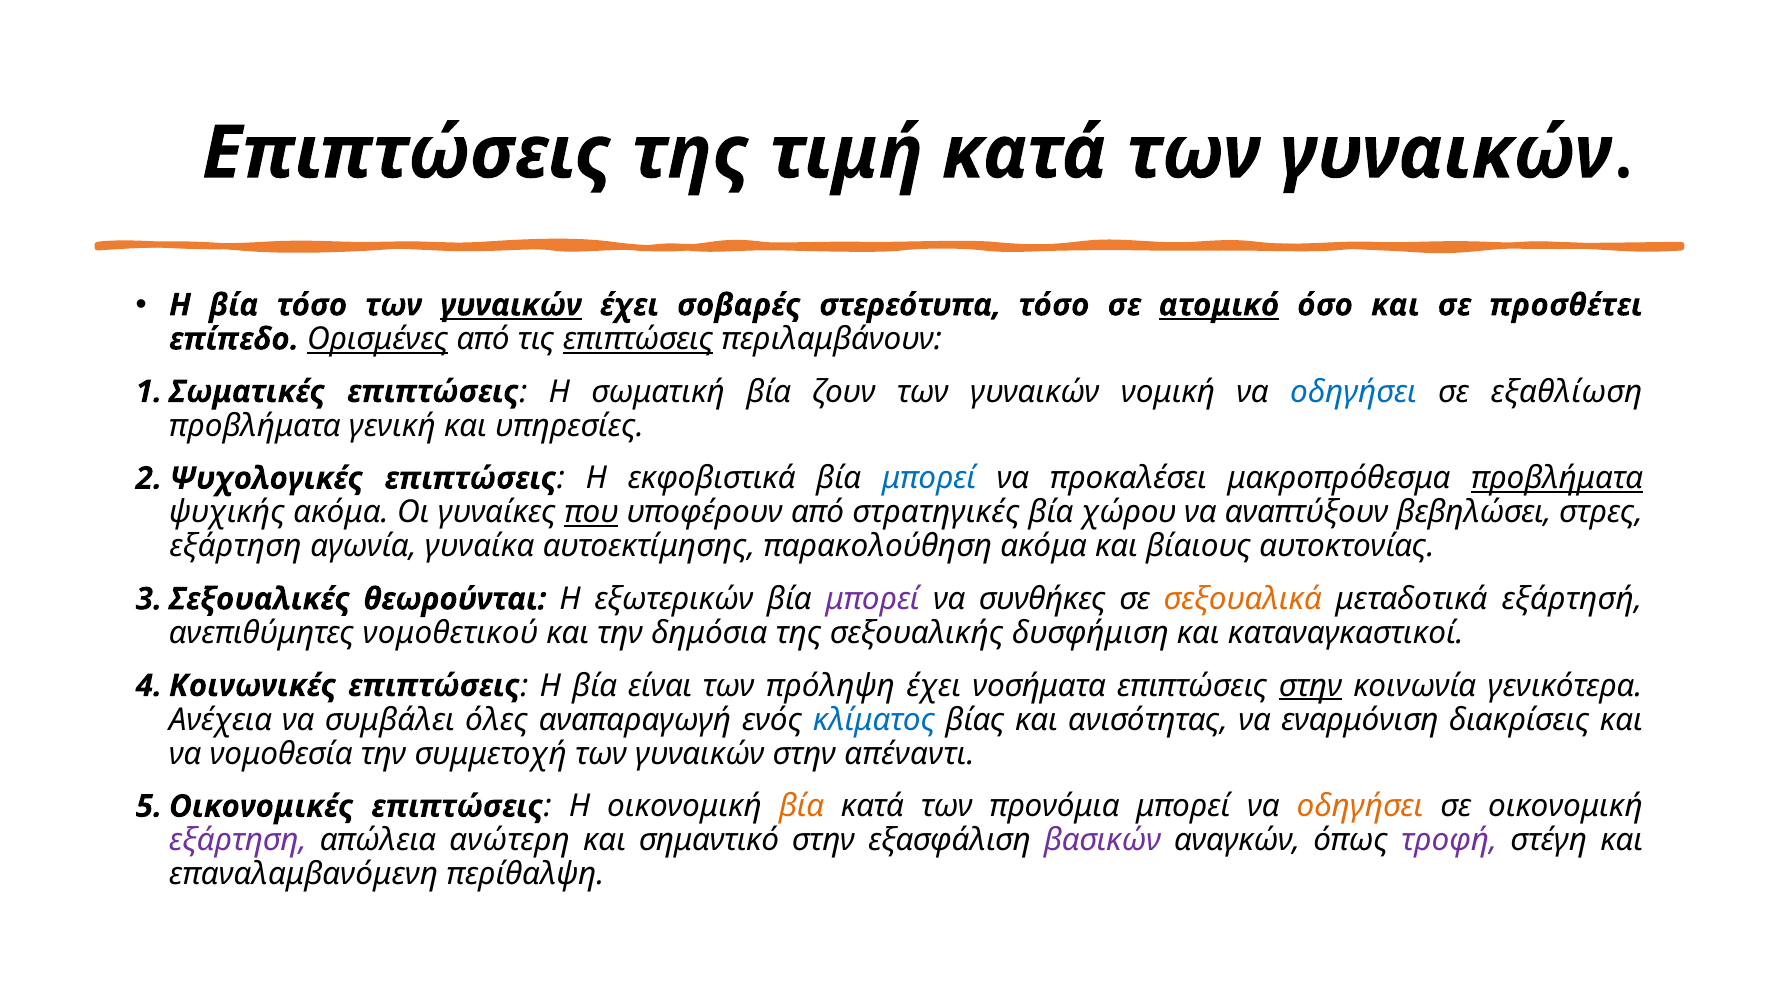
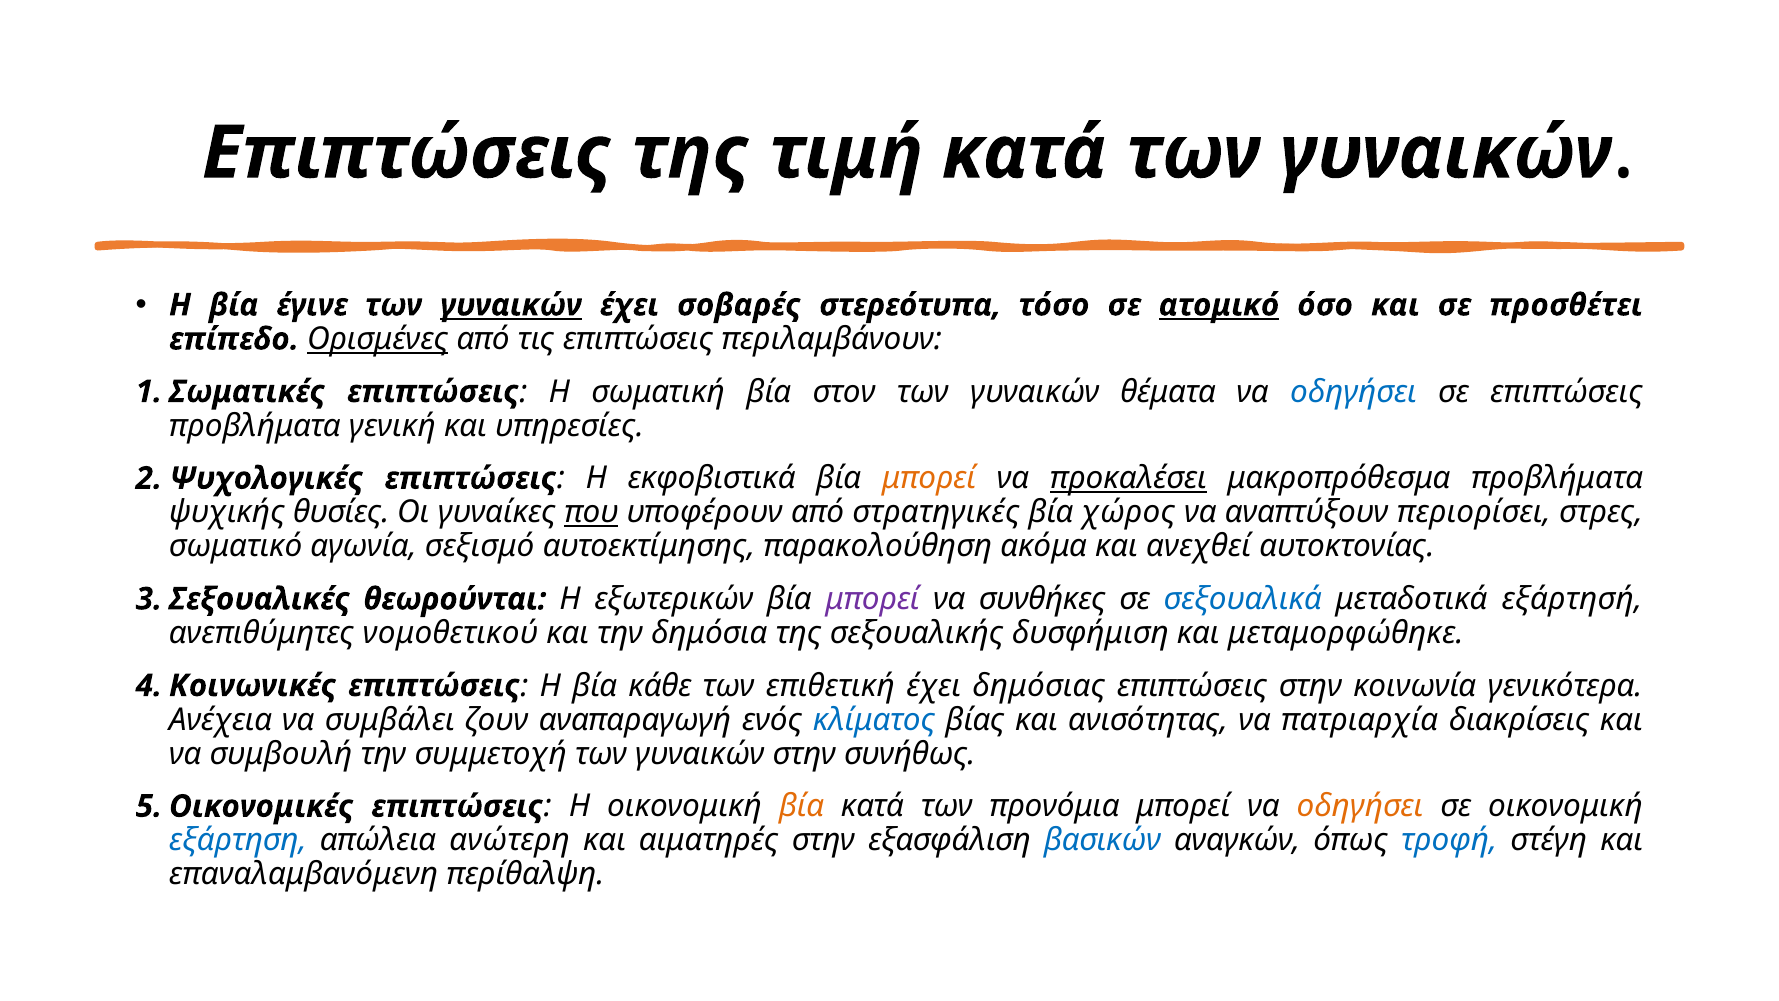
βία τόσο: τόσο -> έγινε (312, 305)
επιπτώσεις underline: present -> none (638, 339)
ζουν: ζουν -> στον (844, 392)
νομική: νομική -> θέματα (1168, 392)
σε εξαθλίωση: εξαθλίωση -> επιπτώσεις (1567, 392)
μπορεί colour: blue -> orange (929, 478)
προκαλέσει underline: none -> present (1128, 478)
προβλήματα underline: present -> none (1557, 478)
ψυχικής ακόμα: ακόμα -> θυσίες (341, 512)
χώρου: χώρου -> χώρος (1129, 512)
βεβηλώσει: βεβηλώσει -> περιορίσει (1474, 512)
εξάρτηση: εξάρτηση -> σωματικό (236, 546)
γυναίκα: γυναίκα -> σεξισμό (480, 546)
βίαιους: βίαιους -> ανεχθεί (1199, 546)
σεξουαλικά colour: orange -> blue (1243, 599)
καταναγκαστικοί: καταναγκαστικοί -> μεταμορφώθηκε (1346, 633)
είναι: είναι -> κάθε (660, 686)
πρόληψη: πρόληψη -> επιθετική (830, 686)
νοσήματα: νοσήματα -> δημόσιας (1039, 686)
στην underline: present -> none (1310, 686)
όλες: όλες -> ζουν (497, 720)
εναρμόνιση: εναρμόνιση -> πατριαρχία (1360, 720)
νομοθεσία: νομοθεσία -> συμβουλή (281, 754)
απέναντι: απέναντι -> συνήθως (910, 754)
εξάρτηση colour: purple -> blue (238, 840)
σημαντικό: σημαντικό -> αιματηρές (709, 840)
βασικών colour: purple -> blue (1102, 840)
τροφή colour: purple -> blue (1449, 840)
